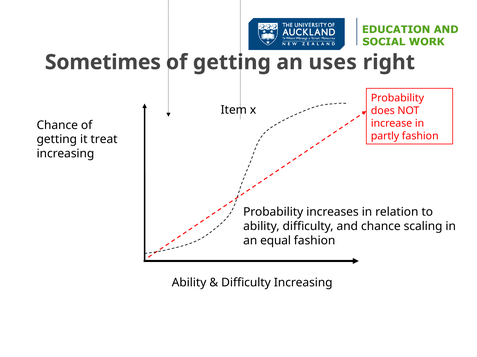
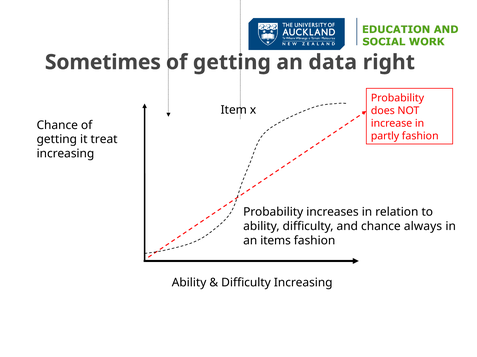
uses: uses -> data (333, 62)
scaling: scaling -> always (423, 227)
equal: equal -> items (276, 241)
